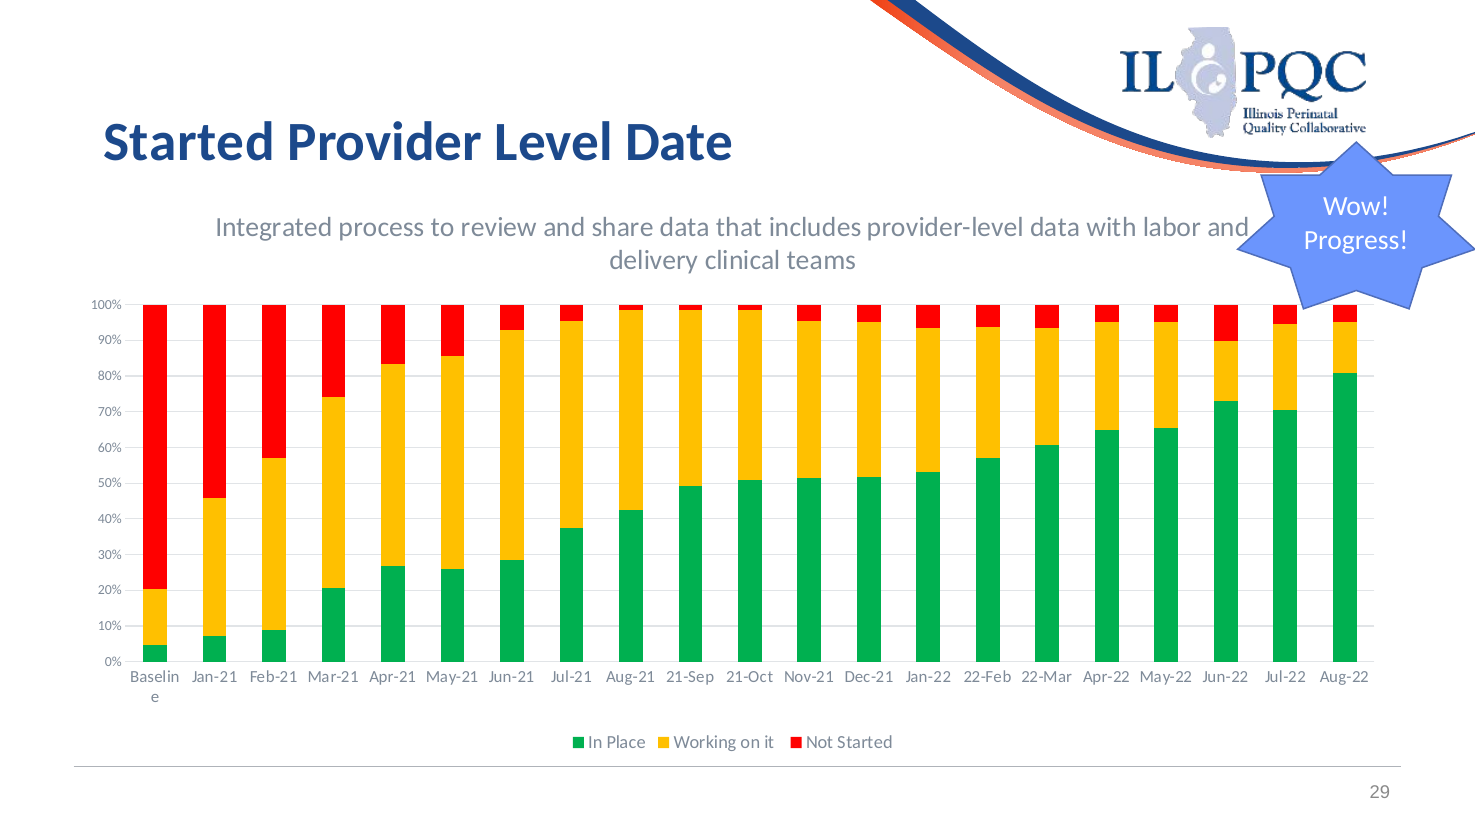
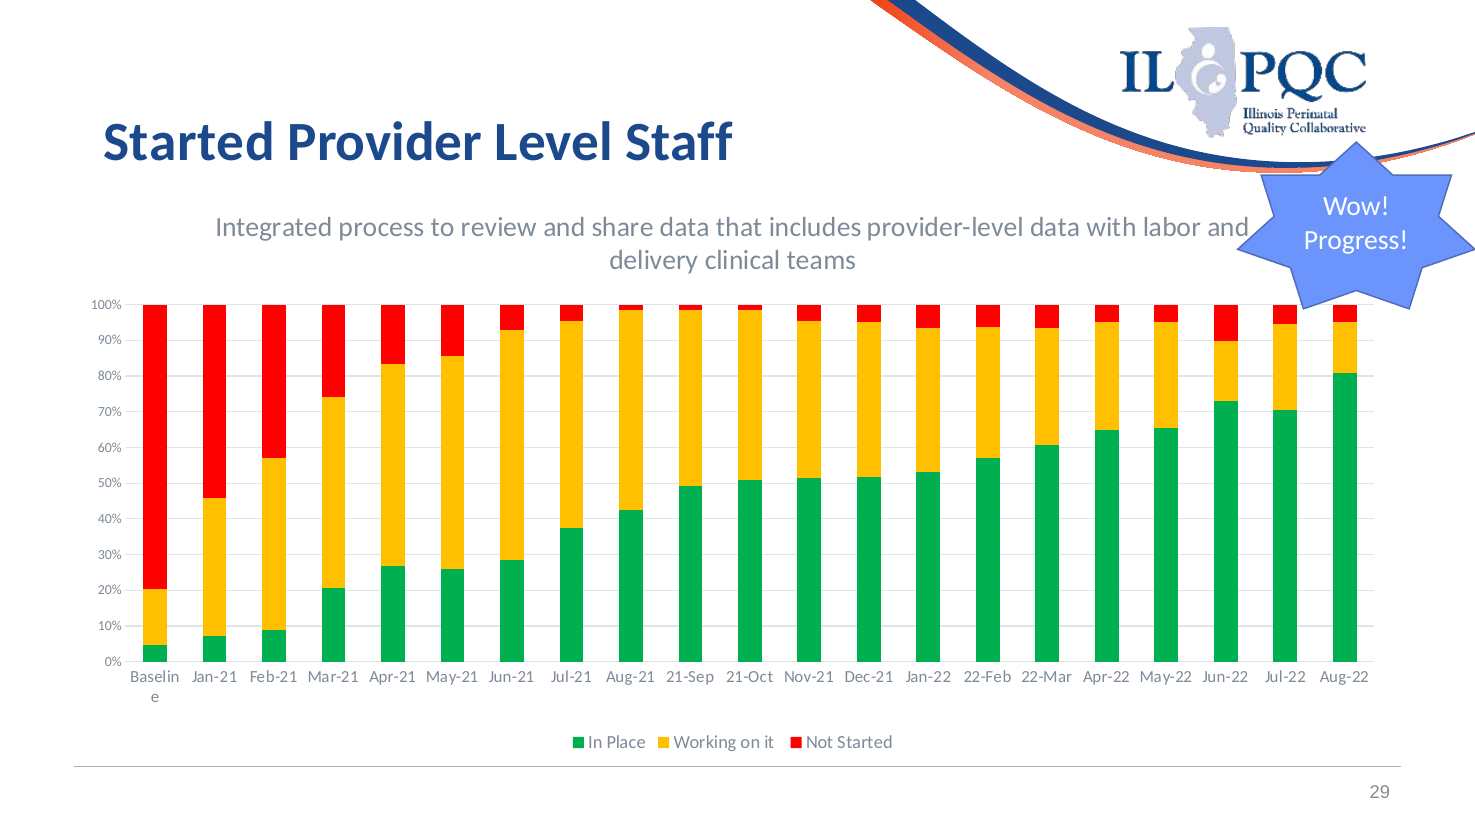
Date: Date -> Staff (679, 142)
